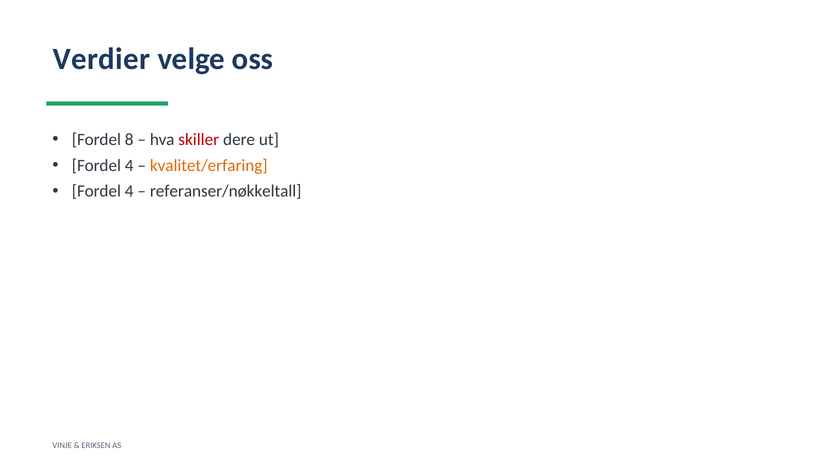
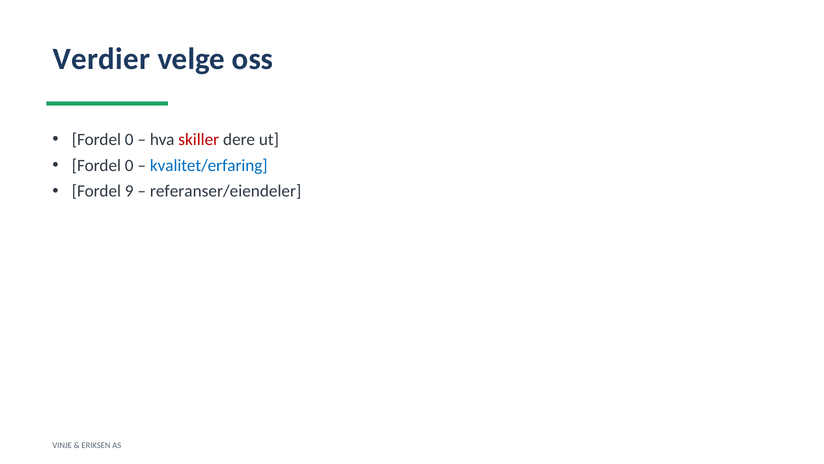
8: 8 -> 0 (129, 140)
4: 4 -> 0 (129, 165)
kvalitet/erfaring colour: orange -> blue (209, 165)
4: 4 -> 9 (129, 191)
referanser/nøkkeltall: referanser/nøkkeltall -> referanser/eiendeler (226, 191)
